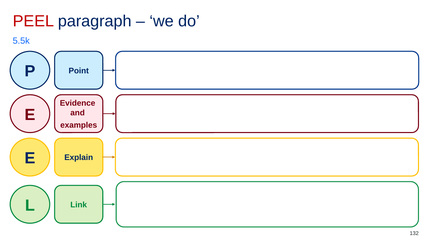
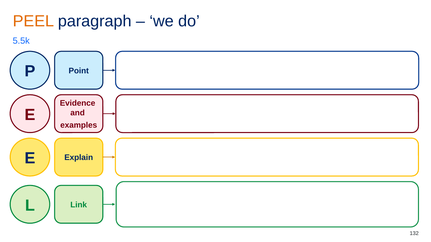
PEEL colour: red -> orange (33, 21)
